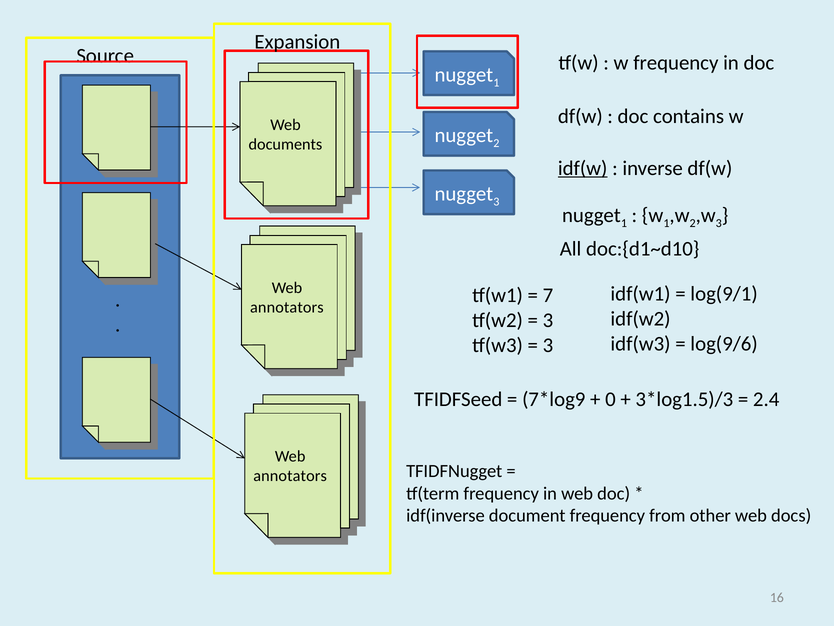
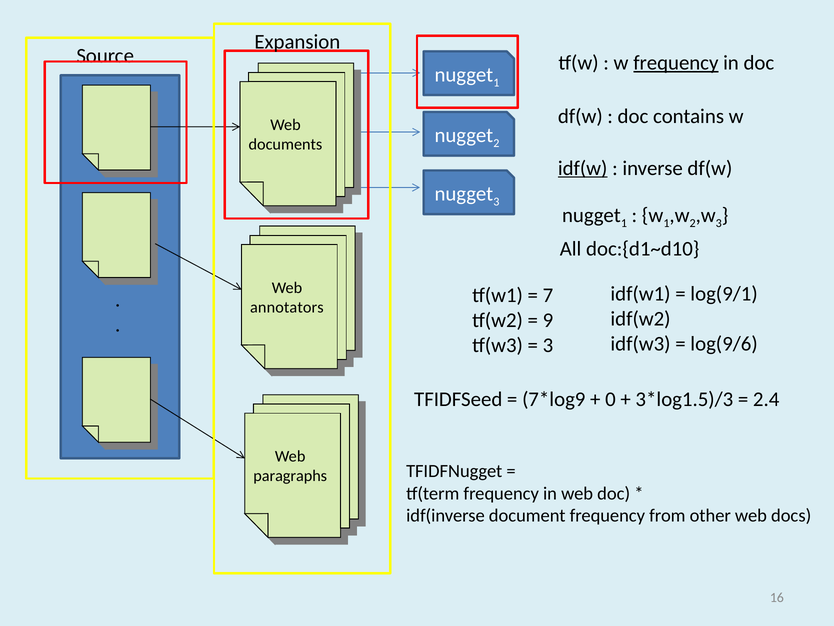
frequency underline: none -> present (676, 63)
3: 3 -> 9 (548, 320)
annotators: annotators -> paragraphs (290, 476)
